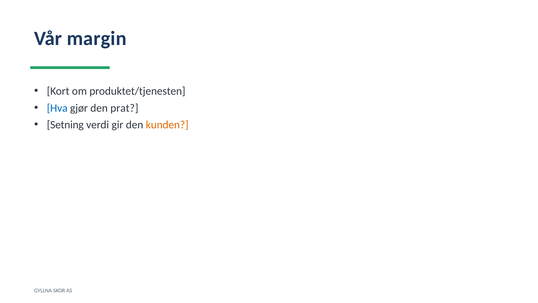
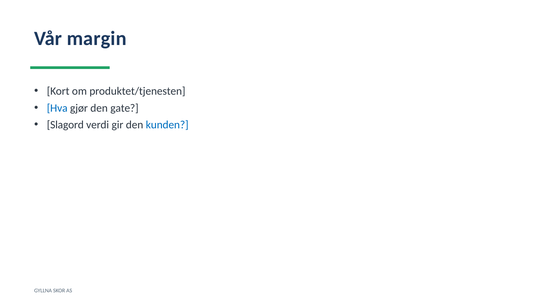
prat: prat -> gate (124, 108)
Setning: Setning -> Slagord (65, 125)
kunden colour: orange -> blue (167, 125)
